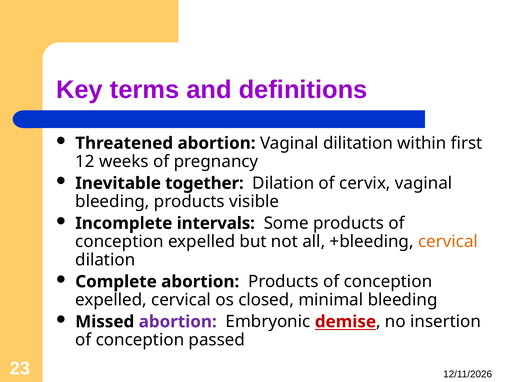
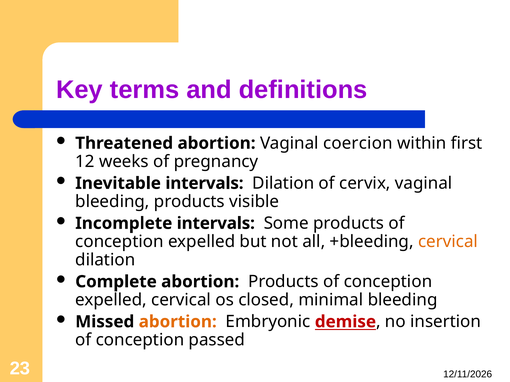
dilitation: dilitation -> coercion (358, 143)
Inevitable together: together -> intervals (204, 183)
abortion colour: purple -> orange (178, 322)
